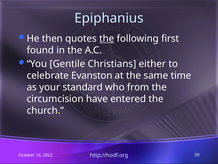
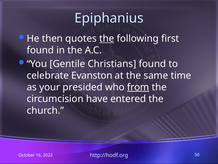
Christians either: either -> found (152, 64)
standard: standard -> presided (83, 87)
from underline: none -> present (138, 87)
